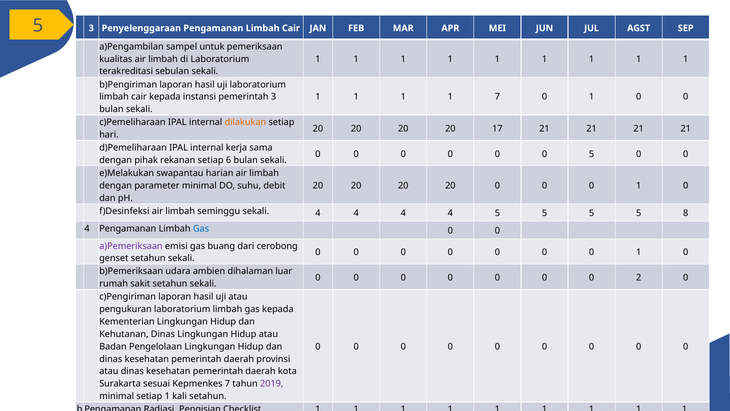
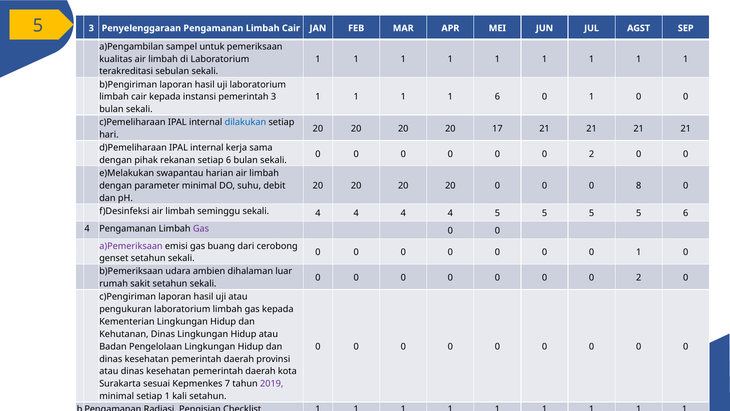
1 7: 7 -> 6 (497, 97)
dilakukan colour: orange -> blue (245, 122)
5: 5 -> 2 (592, 154)
1: 1 -> 8 (639, 185)
5 8: 8 -> 6 (686, 213)
Gas colour: blue -> purple (201, 228)
